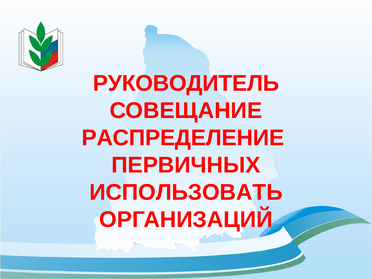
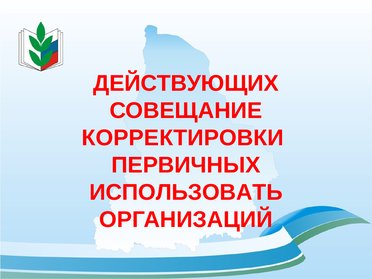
РУКОВОДИТЕЛЬ: РУКОВОДИТЕЛЬ -> ДЕЙСТВУЮЩИХ (186, 83)
РАСПРЕДЕЛЕНИЕ: РАСПРЕДЕЛЕНИЕ -> КОРРЕКТИРОВКИ (183, 138)
